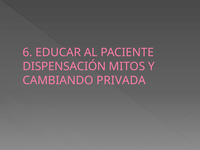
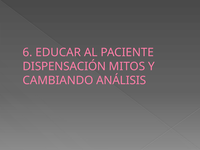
PRIVADA: PRIVADA -> ANÁLISIS (121, 80)
